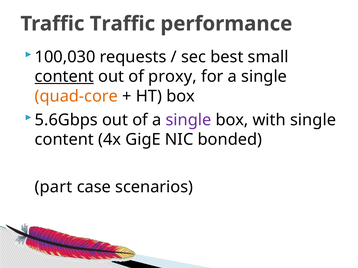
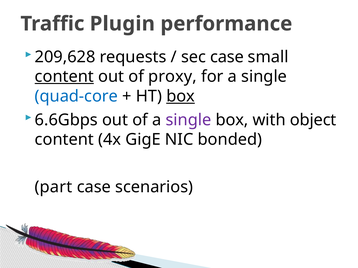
Traffic Traffic: Traffic -> Plugin (122, 24)
100,030: 100,030 -> 209,628 (65, 57)
sec best: best -> case (227, 57)
quad-core colour: orange -> blue (76, 96)
box underline: none -> present (181, 96)
5.6Gbps: 5.6Gbps -> 6.6Gbps (66, 120)
with single: single -> object (313, 120)
